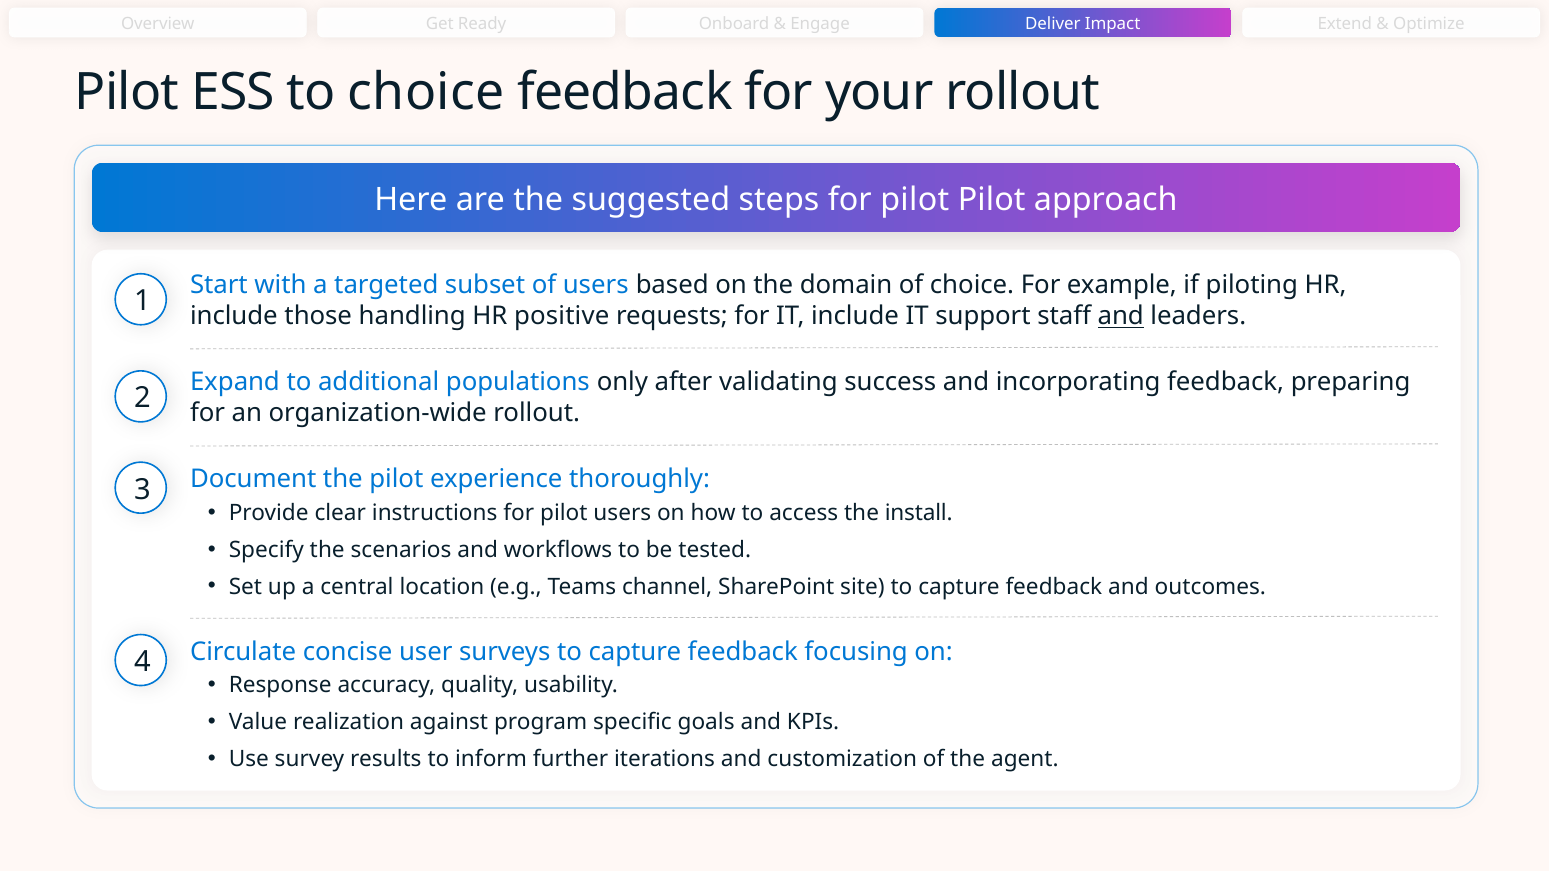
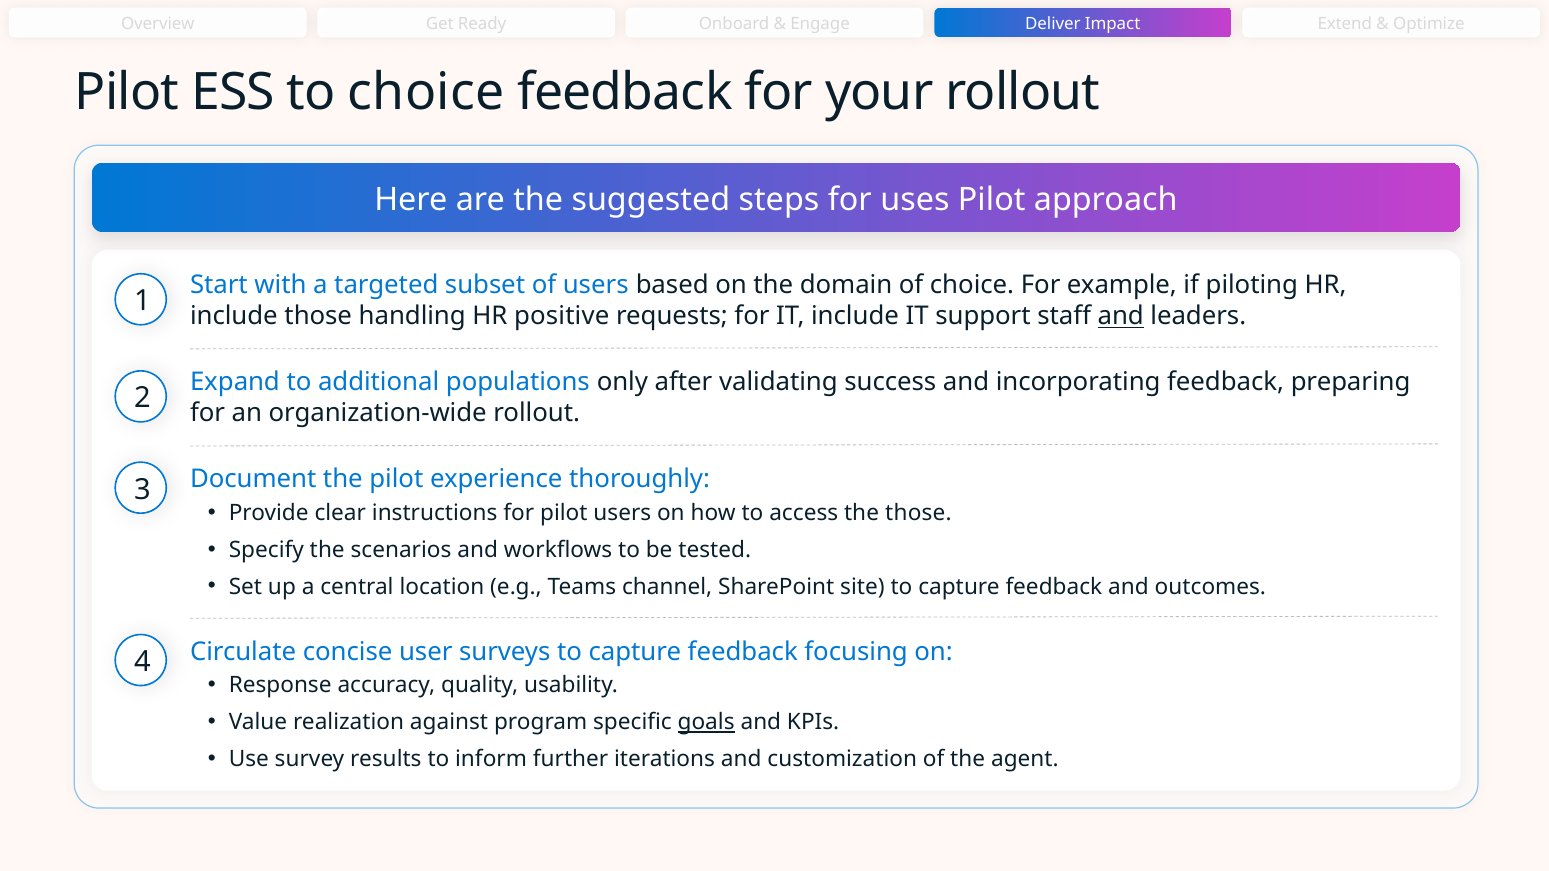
steps for pilot: pilot -> uses (915, 200)
the install: install -> those (919, 513)
goals underline: none -> present (706, 723)
